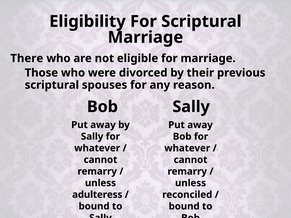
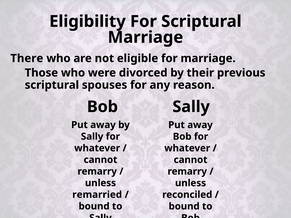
adulteress: adulteress -> remarried (97, 195)
